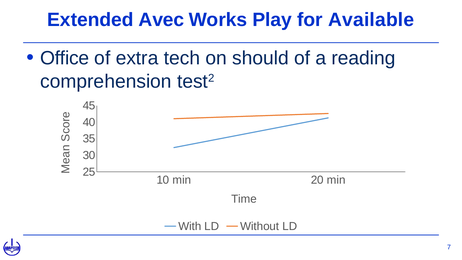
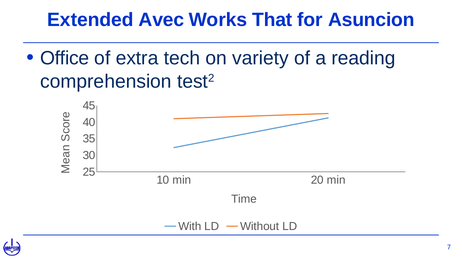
Play: Play -> That (272, 20)
Available: Available -> Asuncion (371, 20)
should: should -> variety (260, 58)
